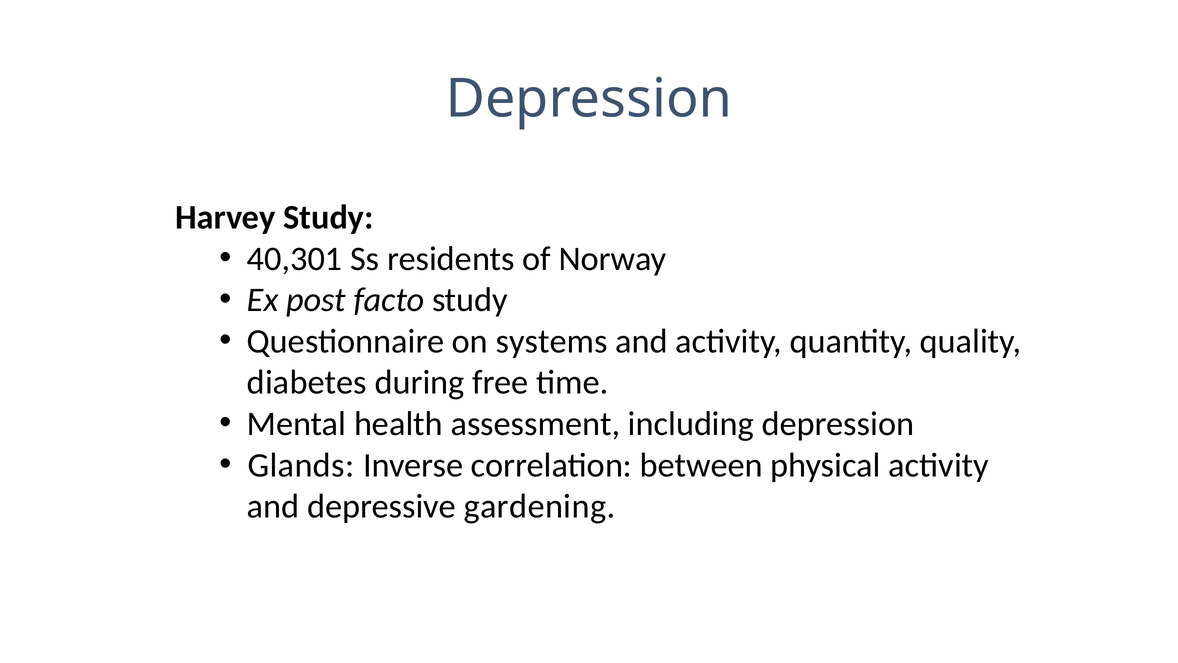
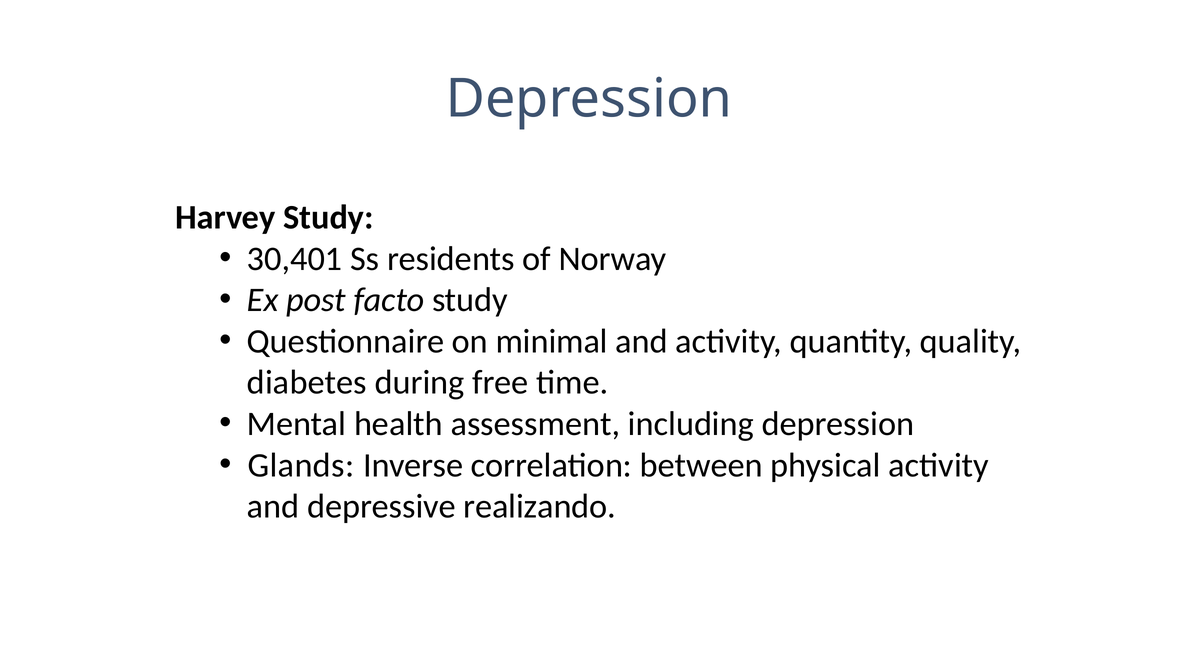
40,301: 40,301 -> 30,401 (295, 259)
systems: systems -> minimal (552, 341)
gardening: gardening -> realizando (540, 506)
